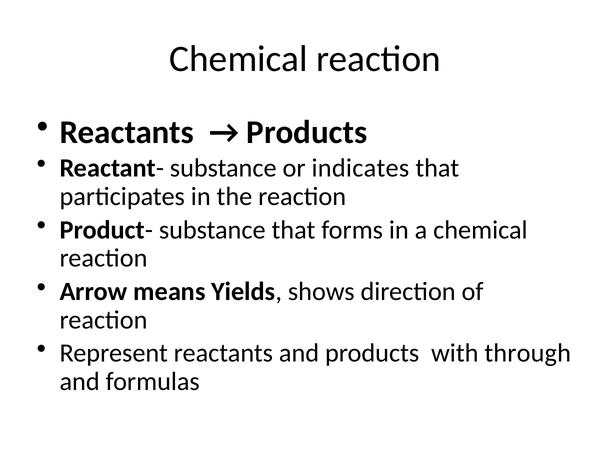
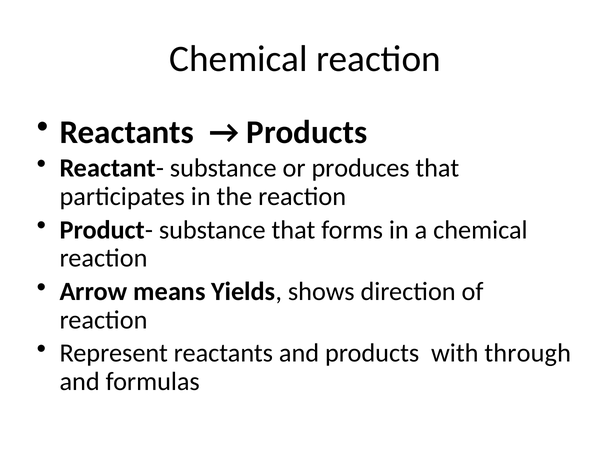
indicates: indicates -> produces (361, 168)
